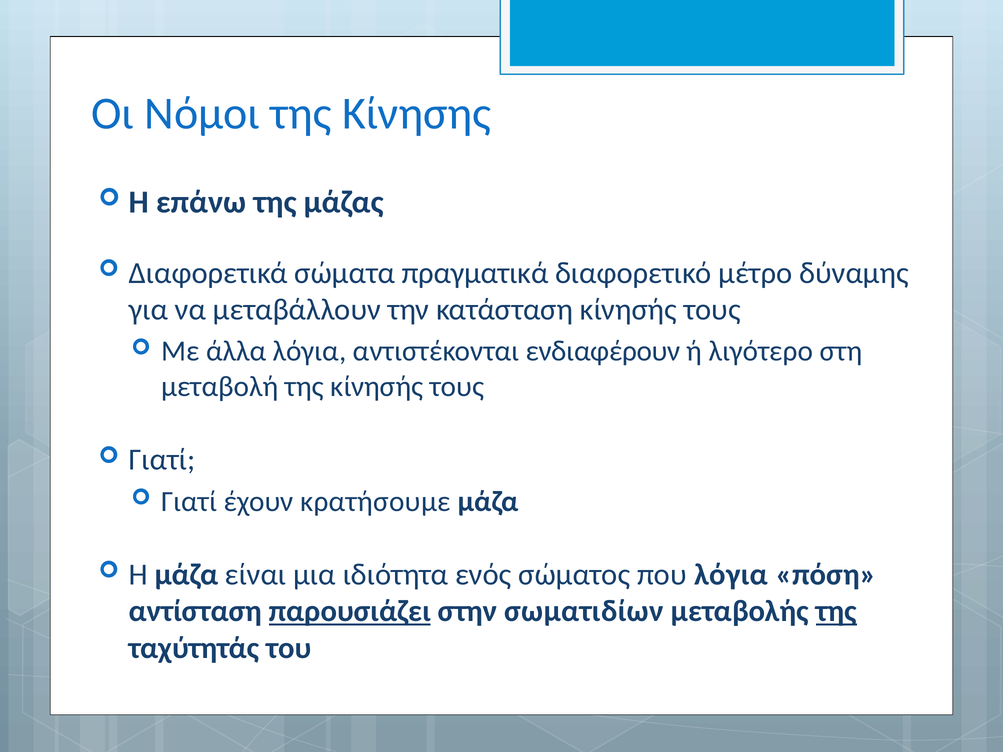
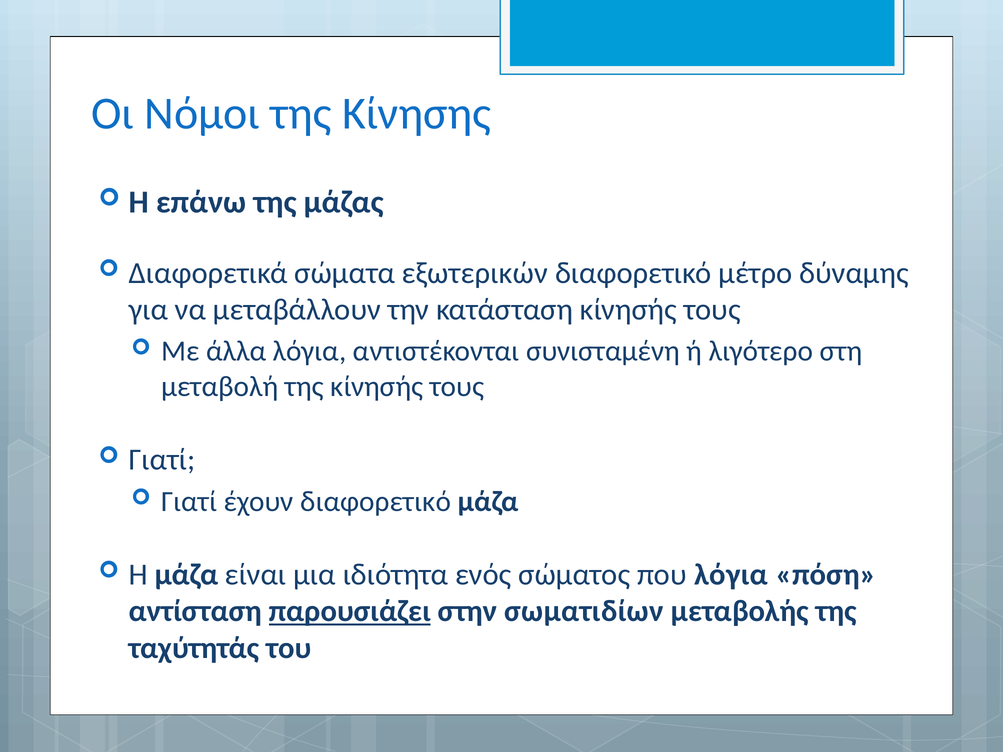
πραγματικά: πραγματικά -> εξωτερικών (475, 273)
ενδιαφέρουν: ενδιαφέρουν -> συνισταμένη (603, 351)
έχουν κρατήσουμε: κρατήσουμε -> διαφορετικό (376, 502)
της underline: present -> none (836, 612)
